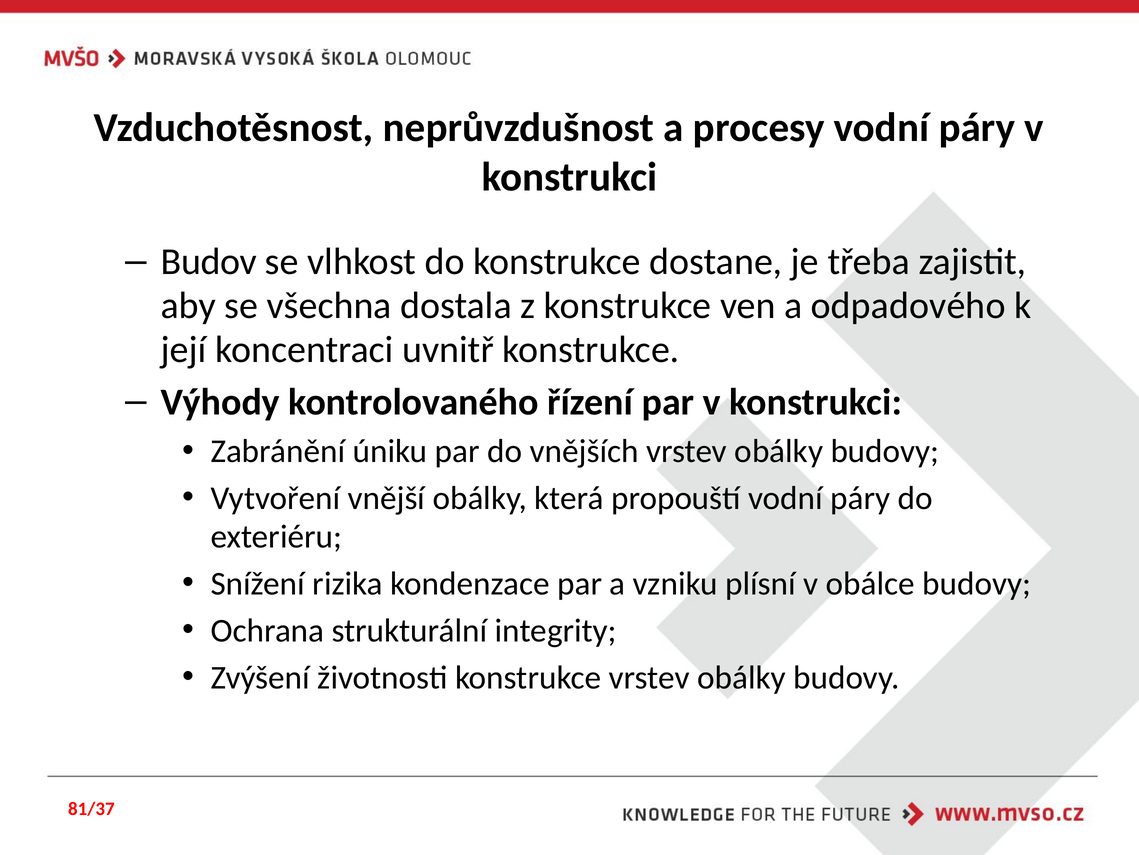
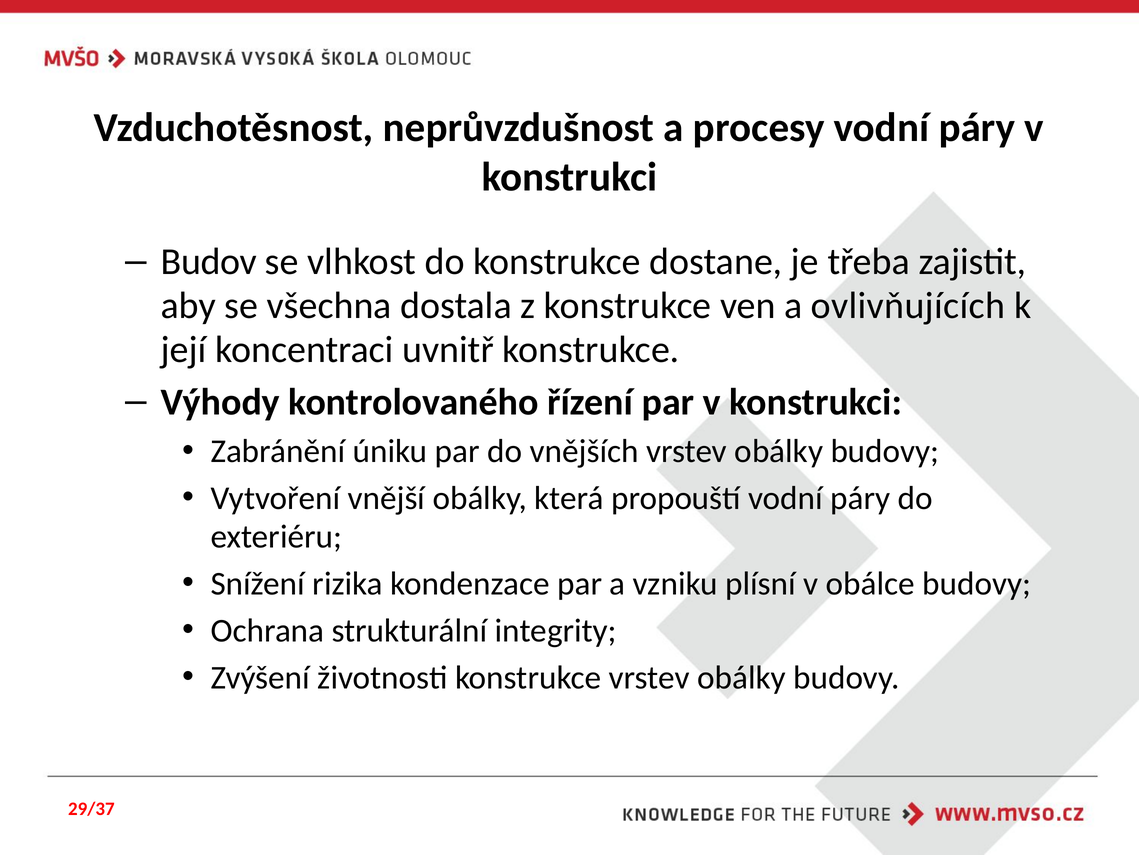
odpadového: odpadového -> ovlivňujících (908, 305)
81/37: 81/37 -> 29/37 (91, 808)
